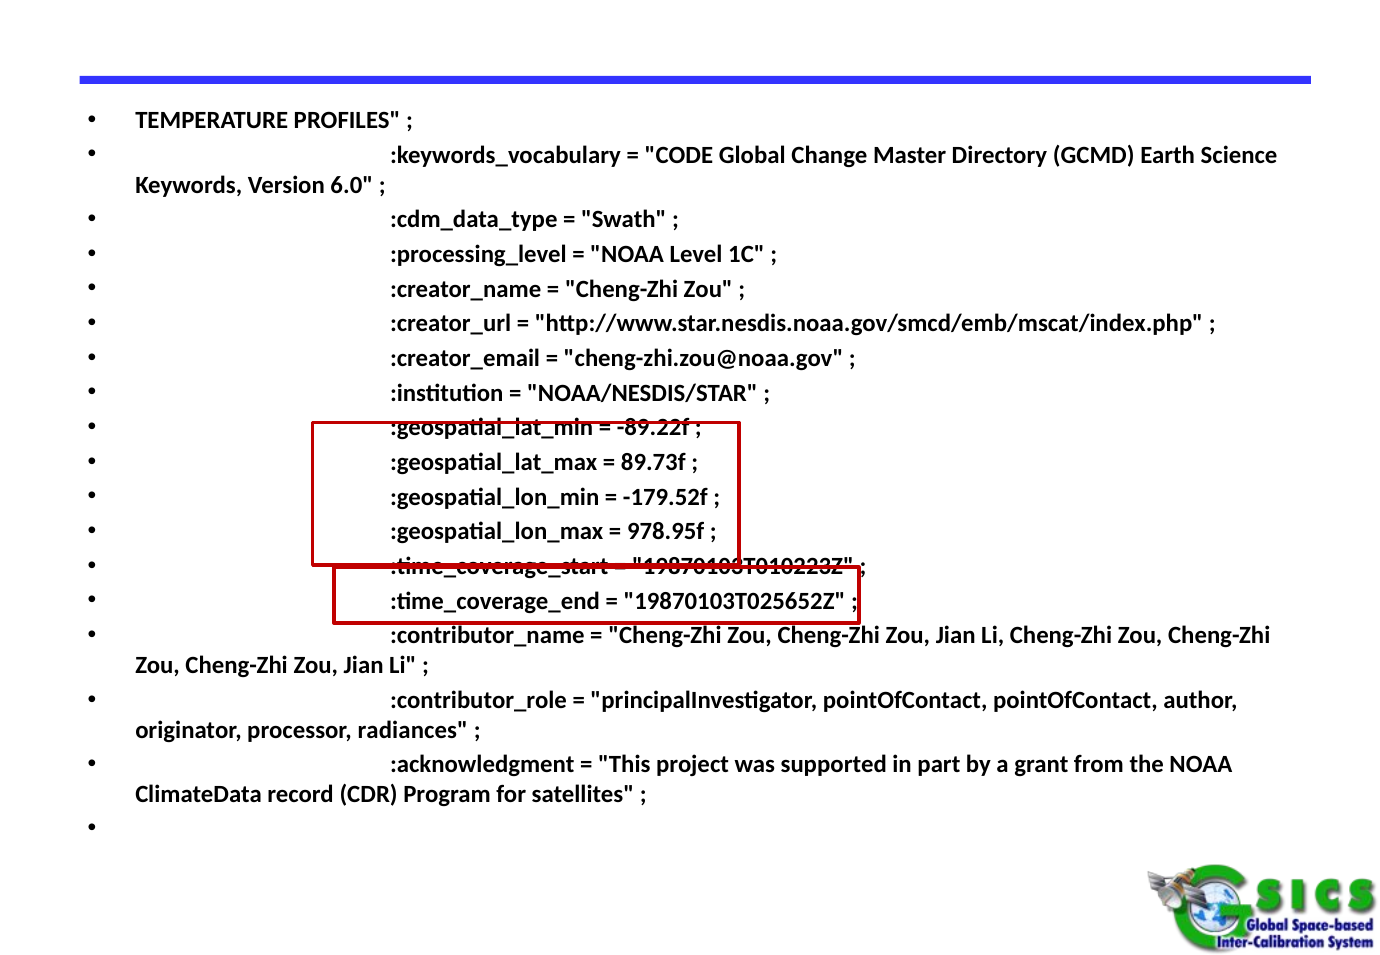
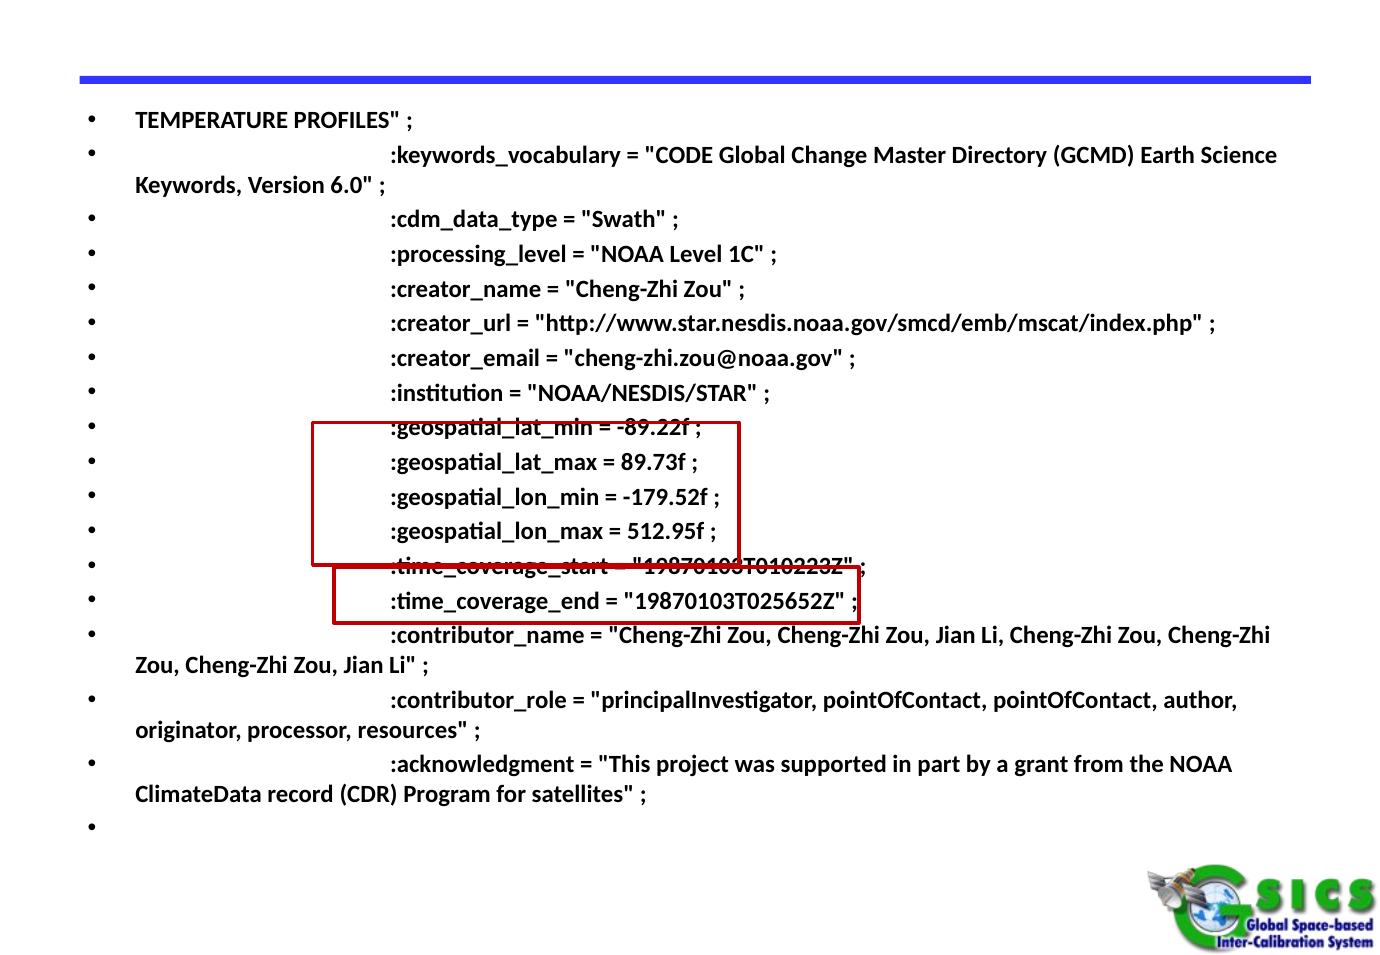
978.95f: 978.95f -> 512.95f (666, 532)
radiances: radiances -> resources (413, 730)
